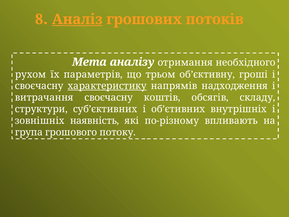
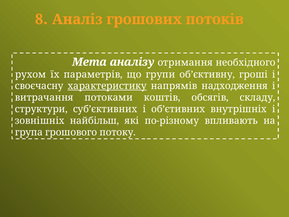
Аналіз underline: present -> none (77, 19)
трьом: трьом -> групи (160, 74)
витрачання своєчасну: своєчасну -> потоками (109, 97)
наявність: наявність -> найбільш (95, 121)
